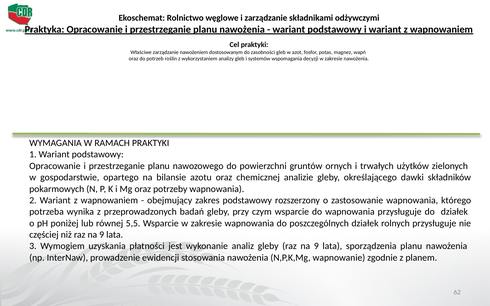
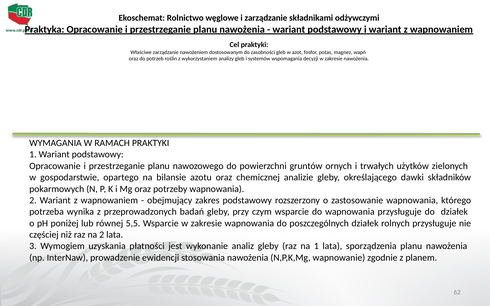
niż raz na 9: 9 -> 2 (102, 235)
gleby raz na 9: 9 -> 1 (316, 246)
